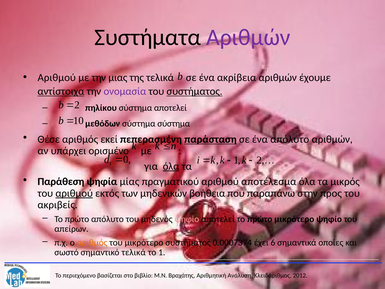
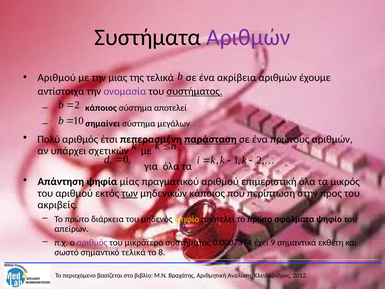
αντίστοιχα underline: present -> none (61, 91)
πηλίκου: πηλίκου -> κάποιος (101, 108)
μεθόδων: μεθόδων -> σημαίνει (103, 123)
σύστημα σύστημα: σύστημα -> μεγάλων (174, 123)
Θέσε: Θέσε -> Πολύ (49, 139)
εκεί: εκεί -> έτσι (109, 139)
ένα απόλυτο: απόλυτο -> πρώτους (290, 139)
ορισμένο: ορισμένο -> σχετικών (109, 151)
όλα underline: present -> none (171, 166)
Παράθεση: Παράθεση -> Απάντηση (61, 182)
αποτέλεσμα: αποτέλεσμα -> επιμεριστική (269, 182)
αριθμού underline: present -> none (74, 193)
των underline: none -> present (130, 193)
μηδενικών βοήθεια: βοήθεια -> κάποιος (207, 193)
παραπάνω: παραπάνω -> περίπτωση (271, 193)
πρώτο απόλυτο: απόλυτο -> διάρκεια (107, 219)
ψηφίο colour: pink -> yellow (187, 219)
πρώτο μικρότερο: μικρότερο -> σφάλματα (294, 219)
αριθμός colour: orange -> purple (92, 242)
6: 6 -> 9 (273, 242)
οποίες: οποίες -> εκθέτη (331, 242)
το 1: 1 -> 8 (162, 252)
